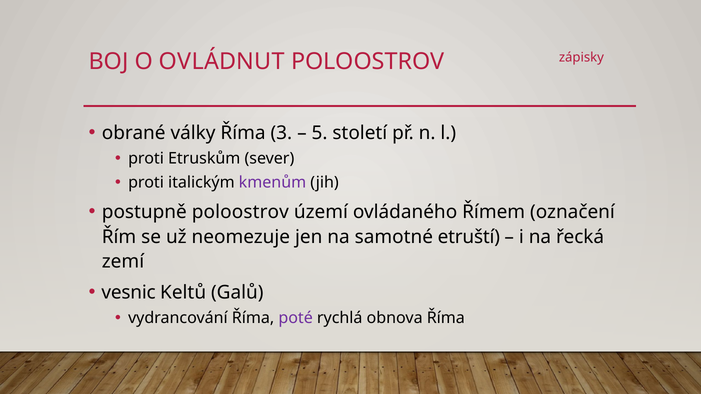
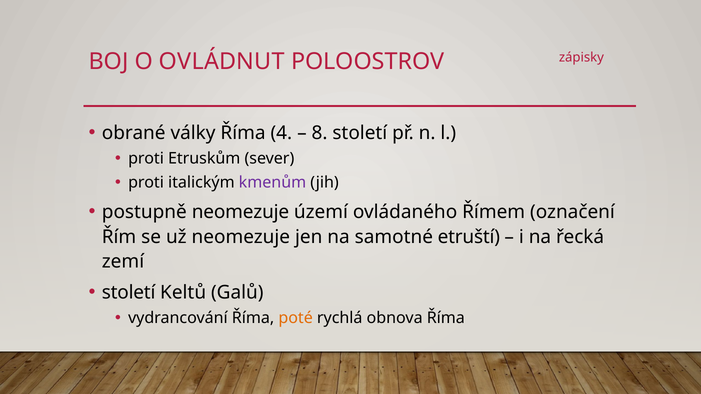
3: 3 -> 4 (281, 133)
5: 5 -> 8 (320, 133)
postupně poloostrov: poloostrov -> neomezuje (240, 212)
vesnic: vesnic -> století (129, 293)
poté colour: purple -> orange (296, 318)
